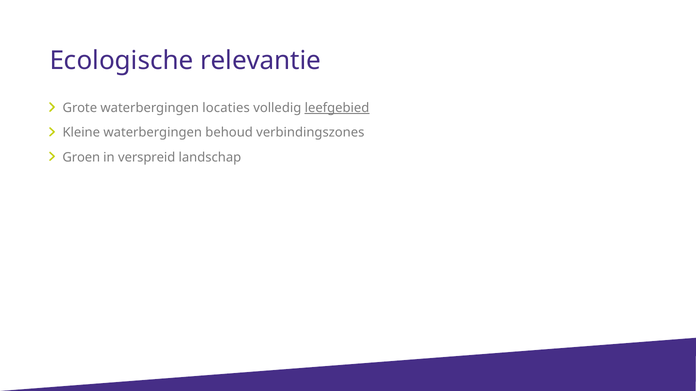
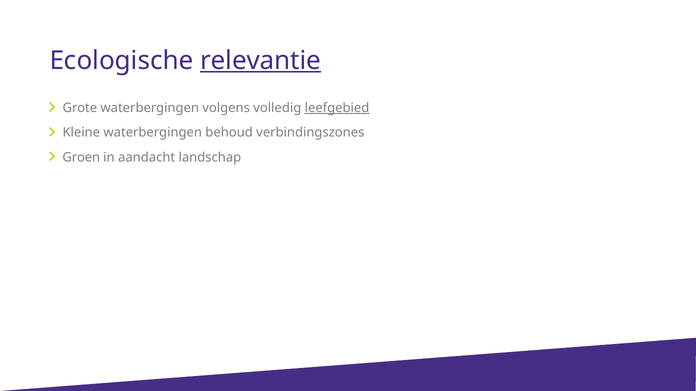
relevantie underline: none -> present (261, 61)
locaties: locaties -> volgens (226, 108)
verspreid: verspreid -> aandacht (147, 157)
